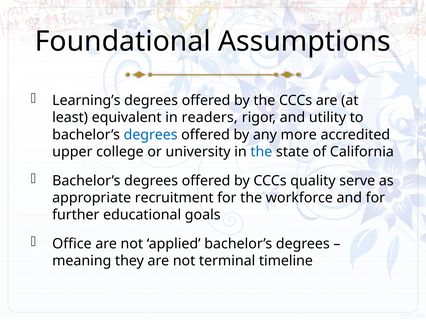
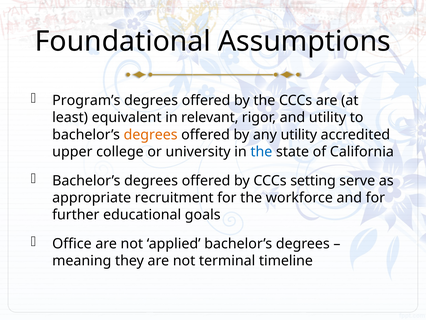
Learning’s: Learning’s -> Program’s (86, 100)
readers: readers -> relevant (210, 117)
degrees colour: blue -> orange (151, 134)
any more: more -> utility (299, 134)
quality: quality -> setting (313, 180)
